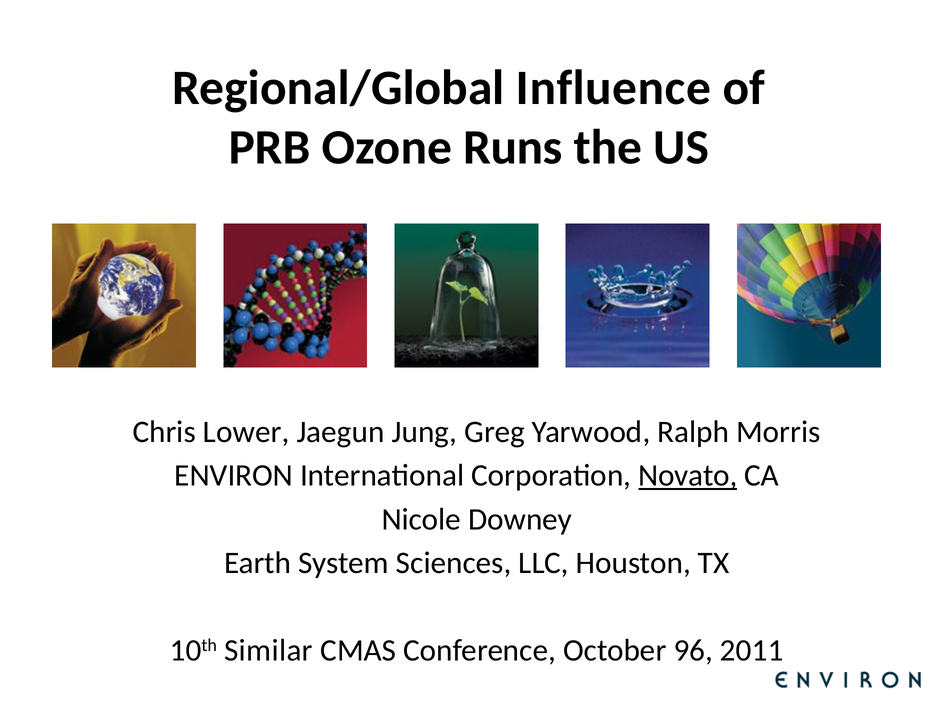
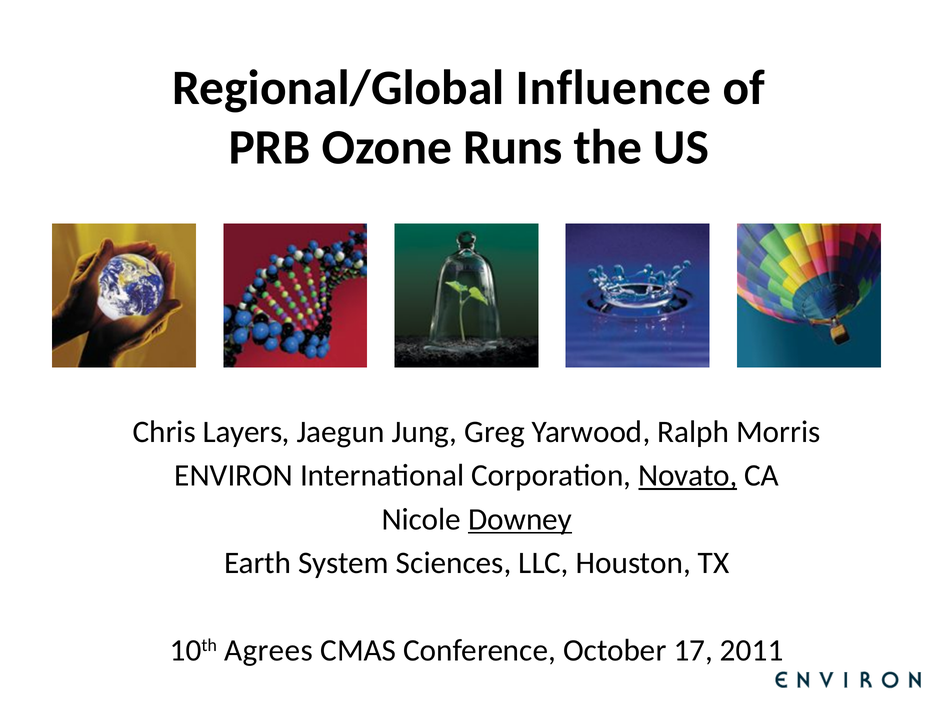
Lower: Lower -> Layers (246, 432)
Downey underline: none -> present (520, 520)
Similar: Similar -> Agrees (268, 651)
96: 96 -> 17 (693, 651)
